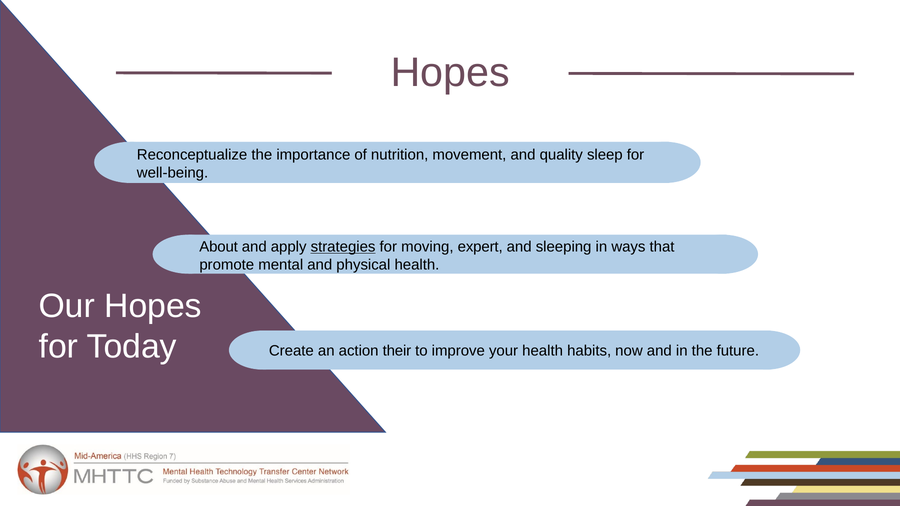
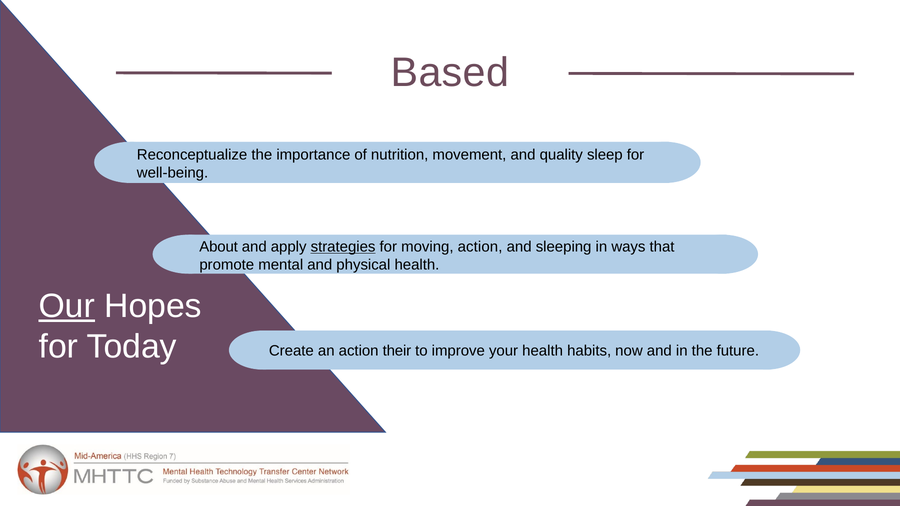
Hopes: Hopes -> Based (450, 73)
moving expert: expert -> action (480, 247)
Our underline: none -> present (67, 306)
